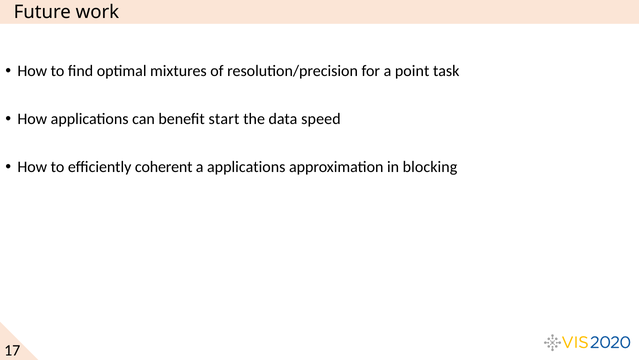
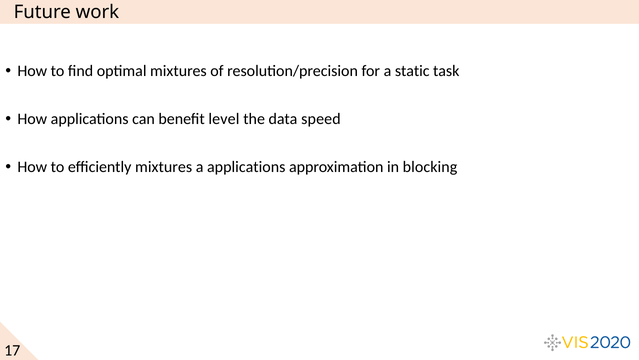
point: point -> static (412, 71)
start: start -> level (224, 119)
efficiently coherent: coherent -> mixtures (164, 167)
